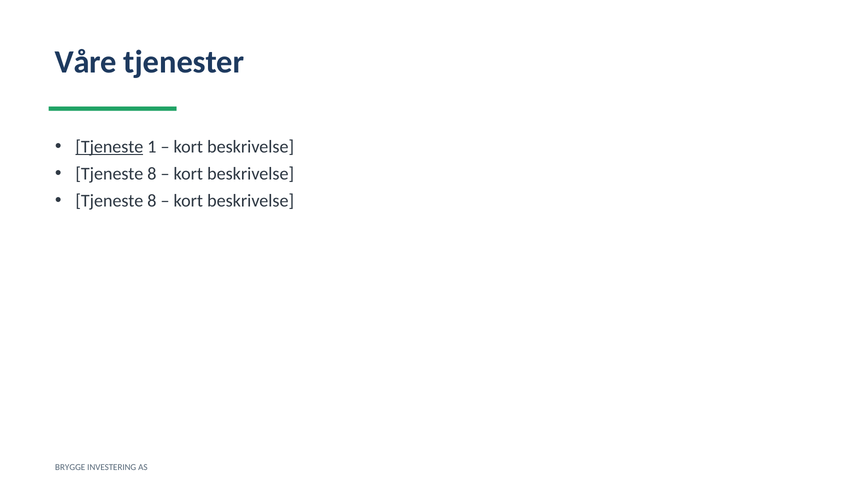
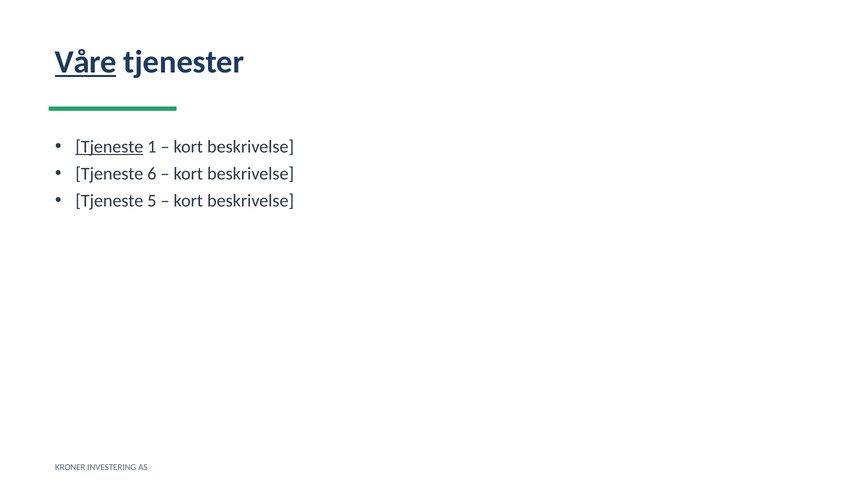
Våre underline: none -> present (86, 62)
8: 8 -> 6 (152, 174)
8: 8 -> 5 (152, 201)
BRYGGE: BRYGGE -> KRONER (70, 467)
